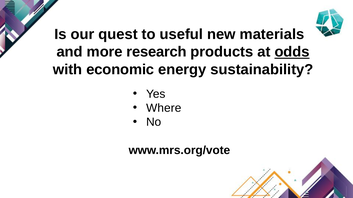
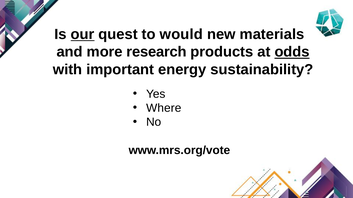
our underline: none -> present (83, 34)
useful: useful -> would (181, 34)
economic: economic -> important (120, 70)
